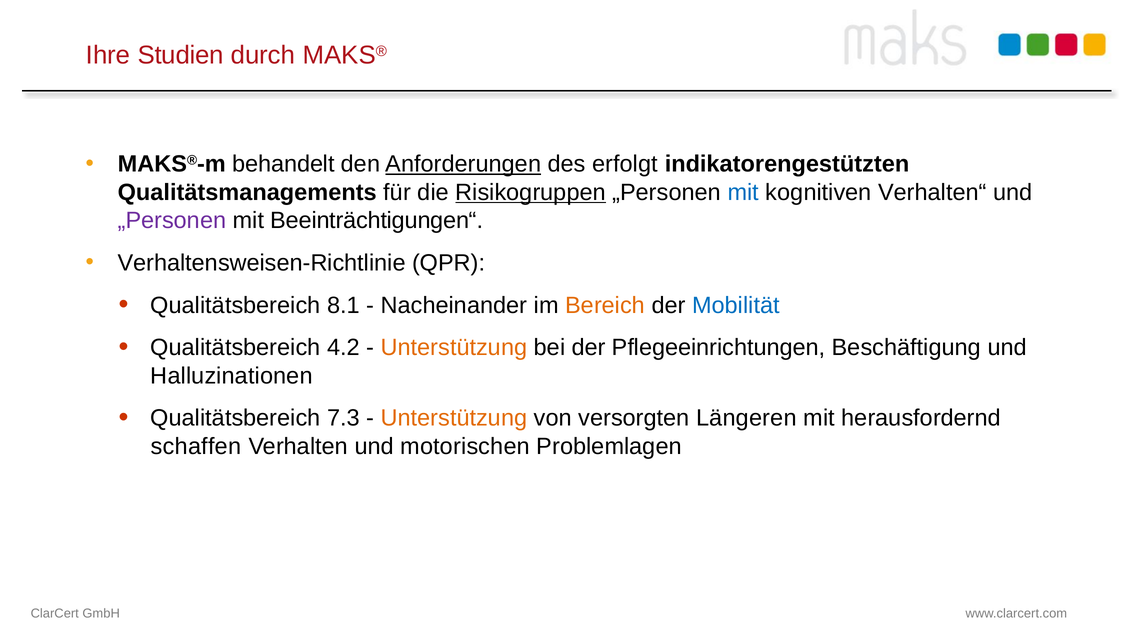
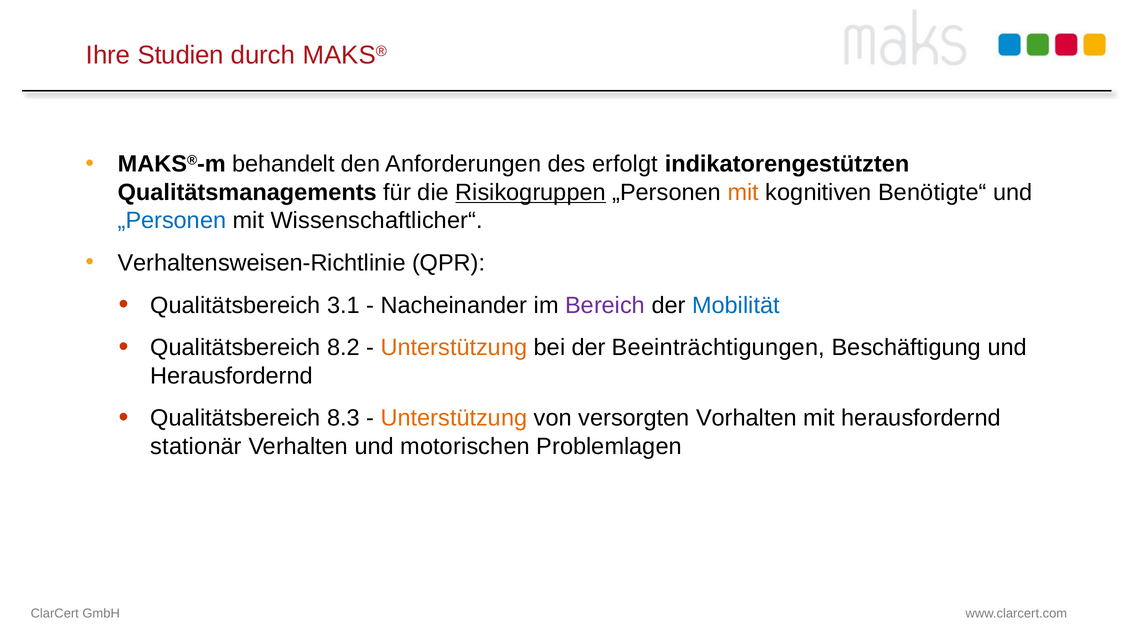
Anforderungen underline: present -> none (463, 164)
mit colour: blue -> orange (743, 192)
Verhalten“: Verhalten“ -> Benötigte“ (932, 192)
„Personen colour: purple -> blue (172, 221)
Beeinträchtigungen“: Beeinträchtigungen“ -> Wissenschaftlicher“ (377, 221)
8.1: 8.1 -> 3.1 (343, 305)
Bereich colour: orange -> purple (605, 305)
4.2: 4.2 -> 8.2 (343, 348)
Pflegeeinrichtungen: Pflegeeinrichtungen -> Beeinträchtigungen (718, 348)
Halluzinationen: Halluzinationen -> Herausfordernd (232, 376)
7.3: 7.3 -> 8.3 (343, 418)
Längeren: Längeren -> Vorhalten (746, 418)
schaffen: schaffen -> stationär (196, 446)
